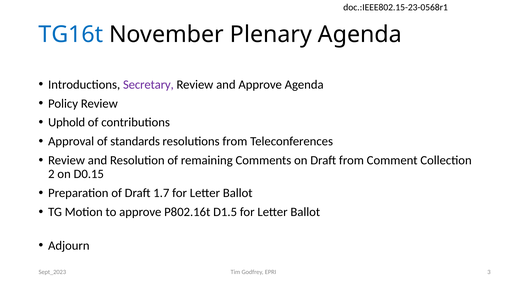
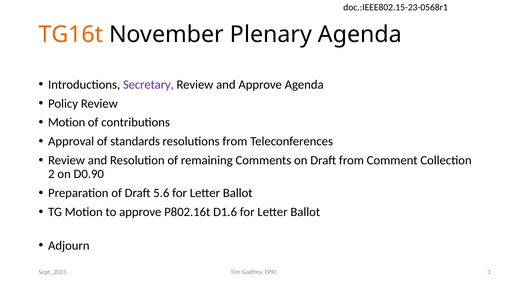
TG16t colour: blue -> orange (71, 34)
Uphold: Uphold -> Motion (67, 123)
D0.15: D0.15 -> D0.90 (89, 174)
1.7: 1.7 -> 5.6 (161, 193)
D1.5: D1.5 -> D1.6 (225, 212)
